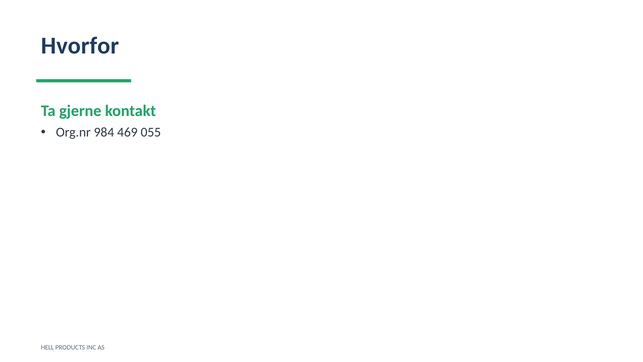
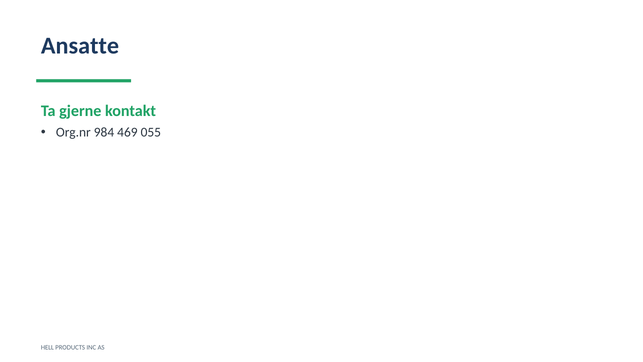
Hvorfor: Hvorfor -> Ansatte (80, 46)
